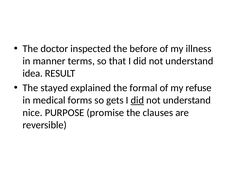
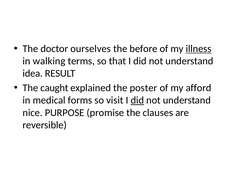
inspected: inspected -> ourselves (91, 49)
illness underline: none -> present (199, 49)
manner: manner -> walking (49, 61)
stayed: stayed -> caught (54, 88)
formal: formal -> poster (143, 88)
refuse: refuse -> afford (199, 88)
gets: gets -> visit (115, 100)
